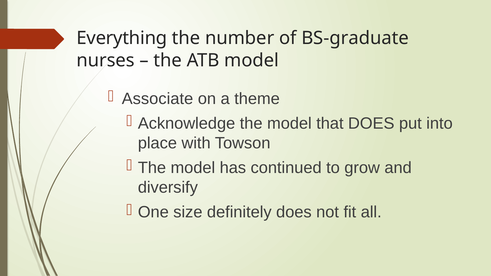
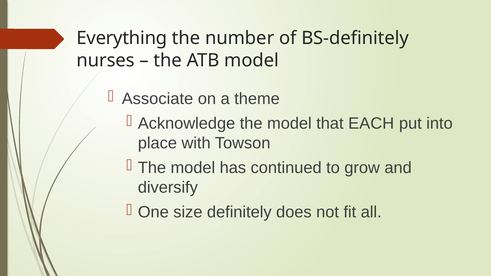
BS-graduate: BS-graduate -> BS-definitely (355, 38)
that DOES: DOES -> EACH (371, 124)
